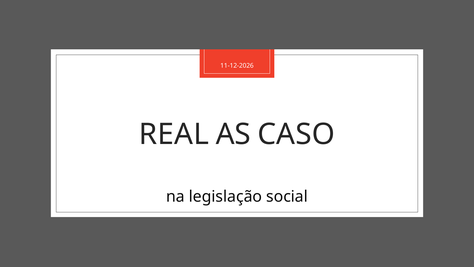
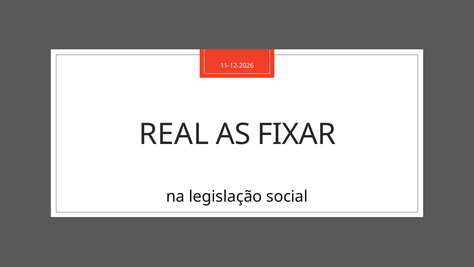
CASO: CASO -> FIXAR (296, 134)
